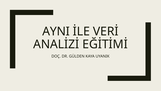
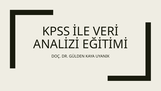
AYNI: AYNI -> KPSS (56, 31)
